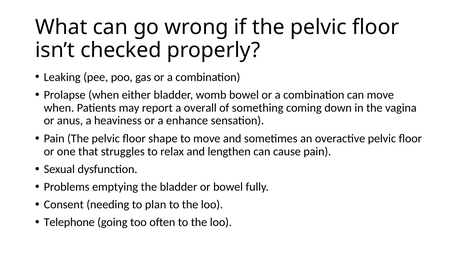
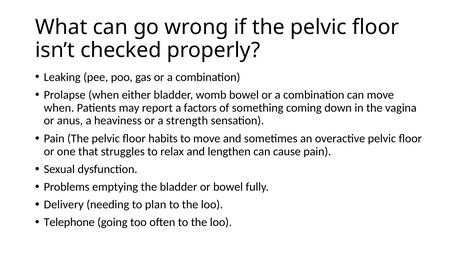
overall: overall -> factors (200, 108)
enhance: enhance -> strength (187, 121)
shape: shape -> habits (163, 139)
Consent: Consent -> Delivery (64, 205)
